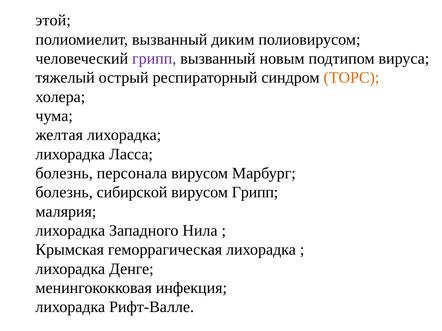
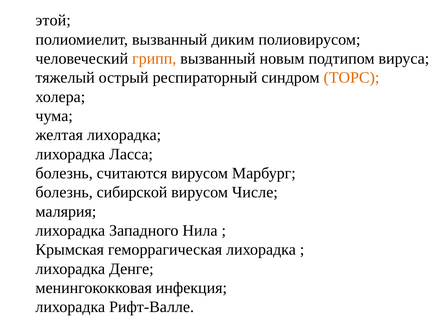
грипп colour: purple -> orange (154, 59)
персонала: персонала -> считаются (132, 174)
вирусом Грипп: Грипп -> Числе (255, 193)
